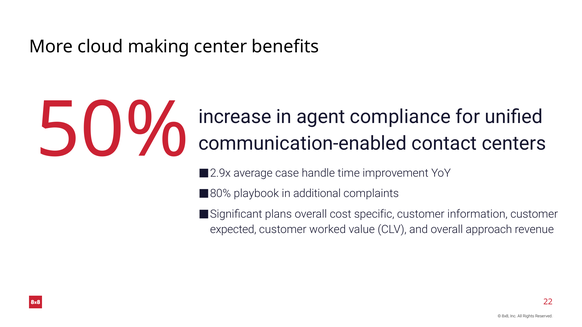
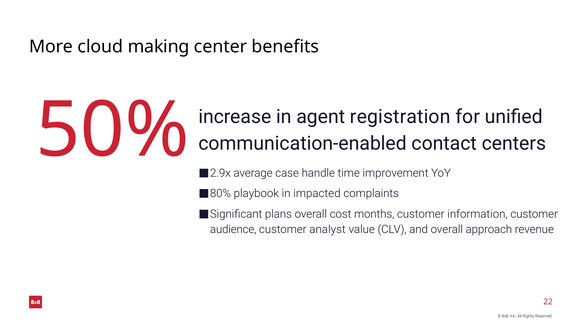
compliance: compliance -> registration (400, 117)
additional: additional -> impacted (317, 194)
specific: specific -> months (374, 214)
expected: expected -> audience (233, 230)
worked: worked -> analyst (328, 230)
